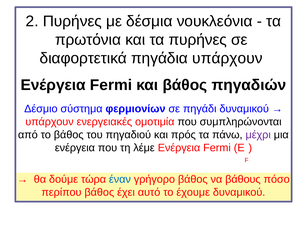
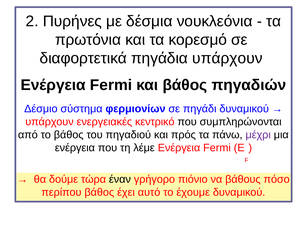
τα πυρήνες: πυρήνες -> κορεσμό (198, 40)
ομοτιμία: ομοτιμία -> κεντρικό (155, 122)
έναν colour: blue -> black (120, 179)
γρήγορο βάθος: βάθος -> πιόνιο (193, 179)
